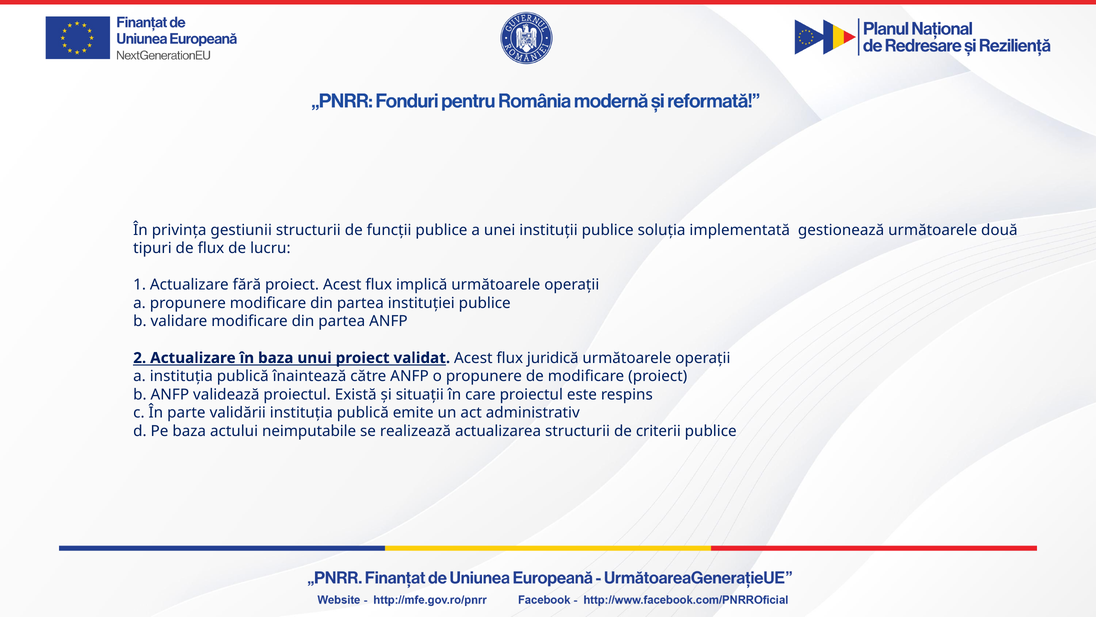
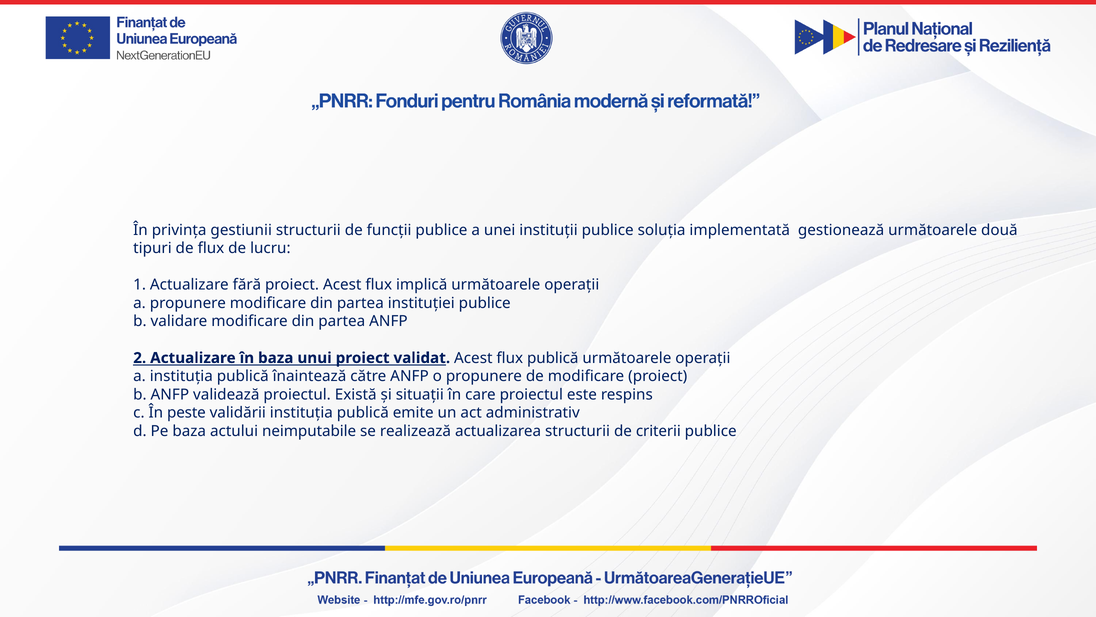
flux juridică: juridică -> publică (553, 358)
parte: parte -> peste (186, 413)
